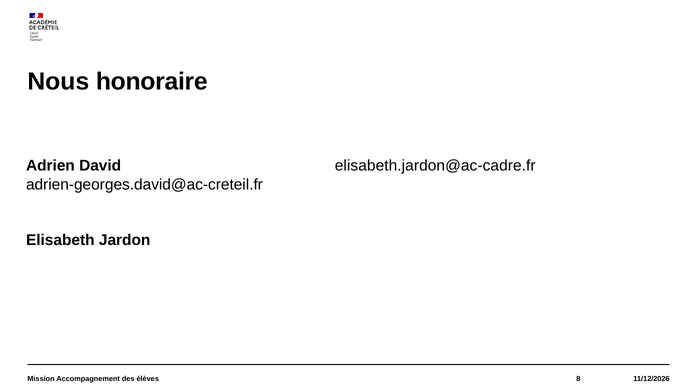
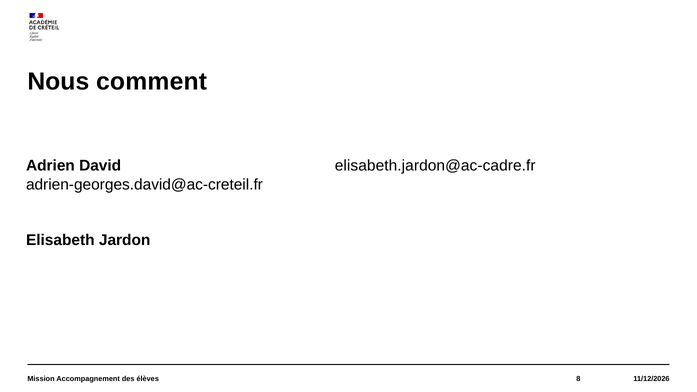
honoraire: honoraire -> comment (152, 82)
